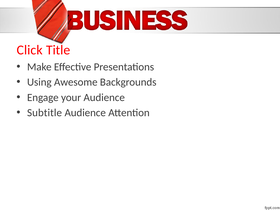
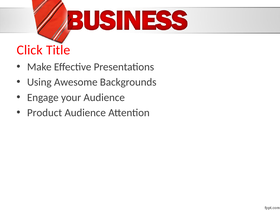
Subtitle: Subtitle -> Product (45, 113)
